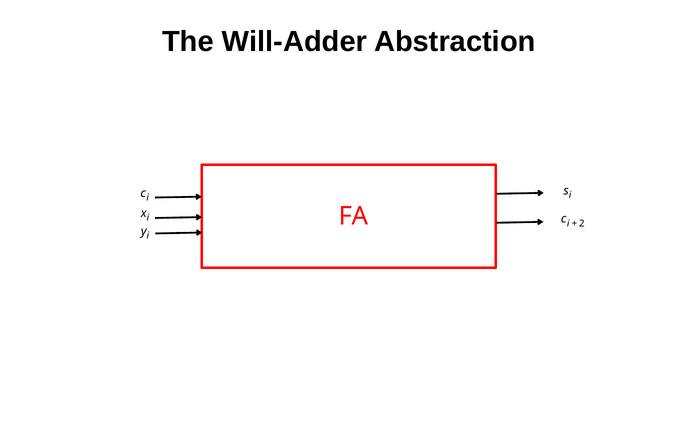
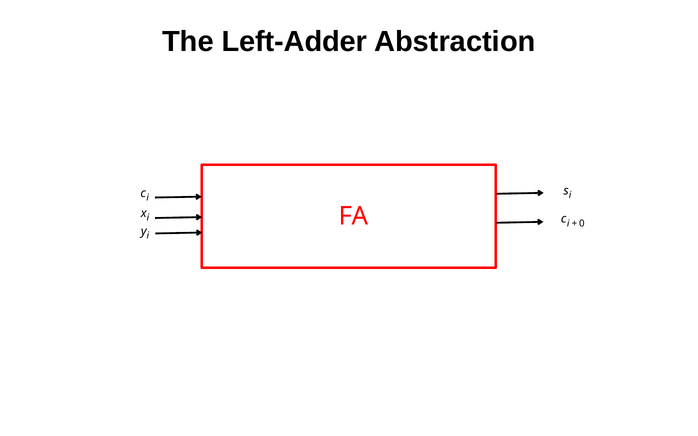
Will-Adder: Will-Adder -> Left-Adder (294, 42)
2: 2 -> 0 (582, 224)
